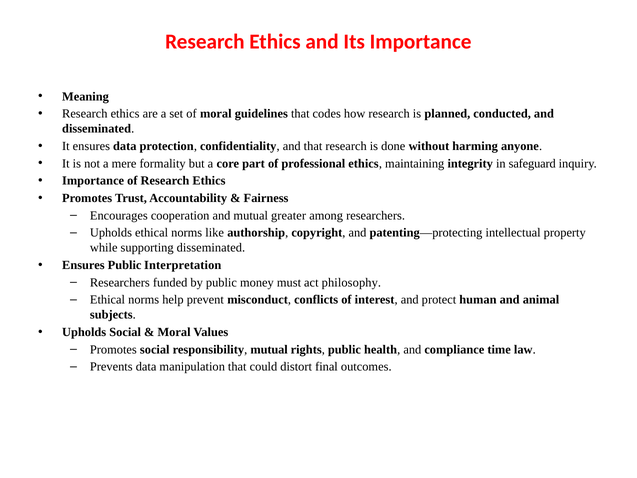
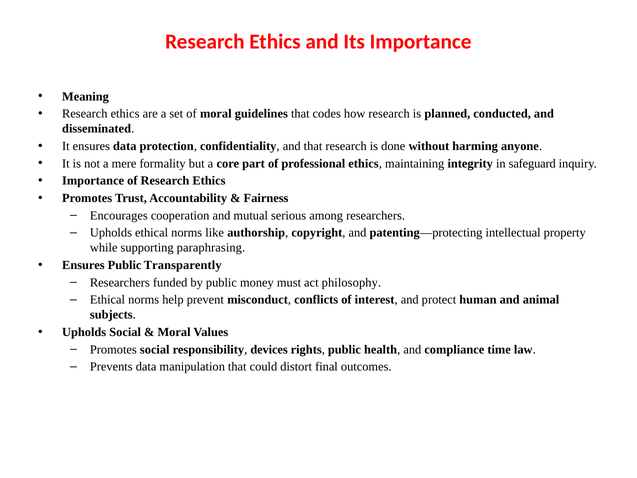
greater: greater -> serious (289, 215)
supporting disseminated: disseminated -> paraphrasing (211, 248)
Interpretation: Interpretation -> Transparently (183, 265)
responsibility mutual: mutual -> devices (269, 349)
